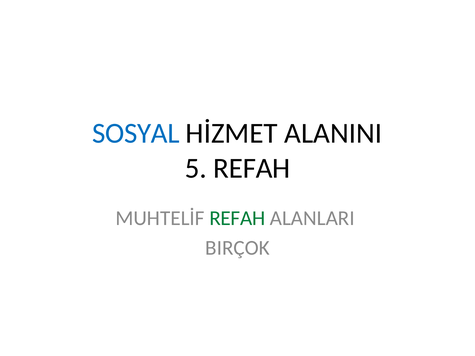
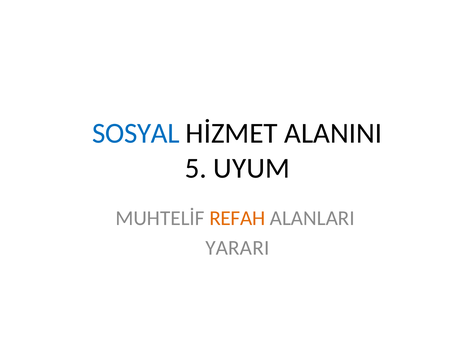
5 REFAH: REFAH -> UYUM (252, 168)
REFAH colour: green -> orange (237, 218)
BIRÇOK: BIRÇOK -> YARARI (237, 248)
